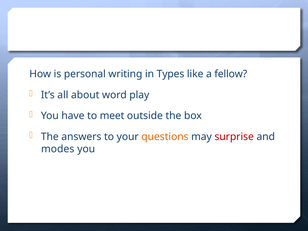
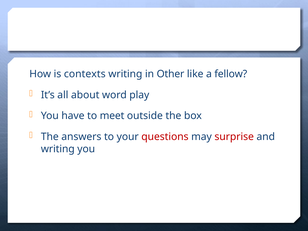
personal: personal -> contexts (85, 74)
Types: Types -> Other (170, 74)
questions colour: orange -> red (165, 137)
modes: modes -> writing (58, 149)
